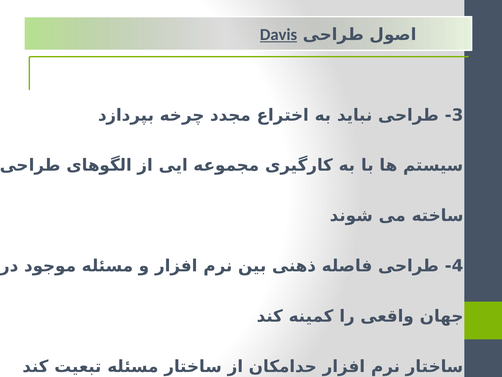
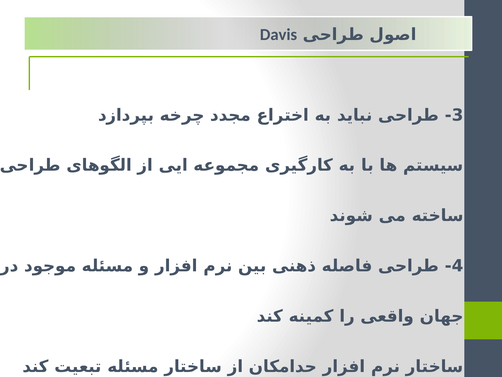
Davis underline: present -> none (279, 35)
